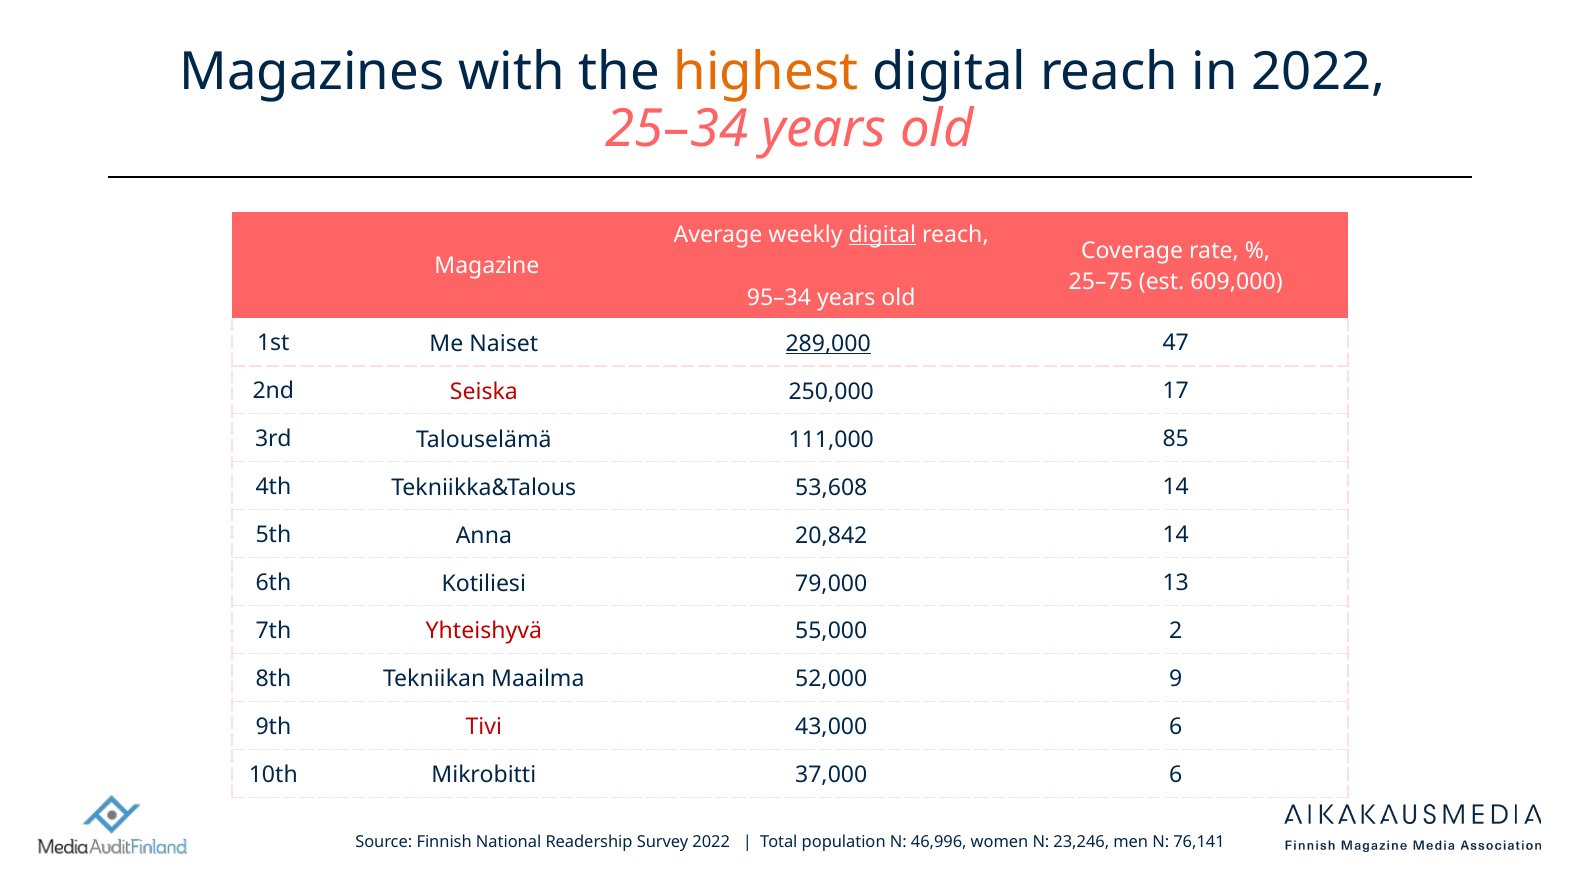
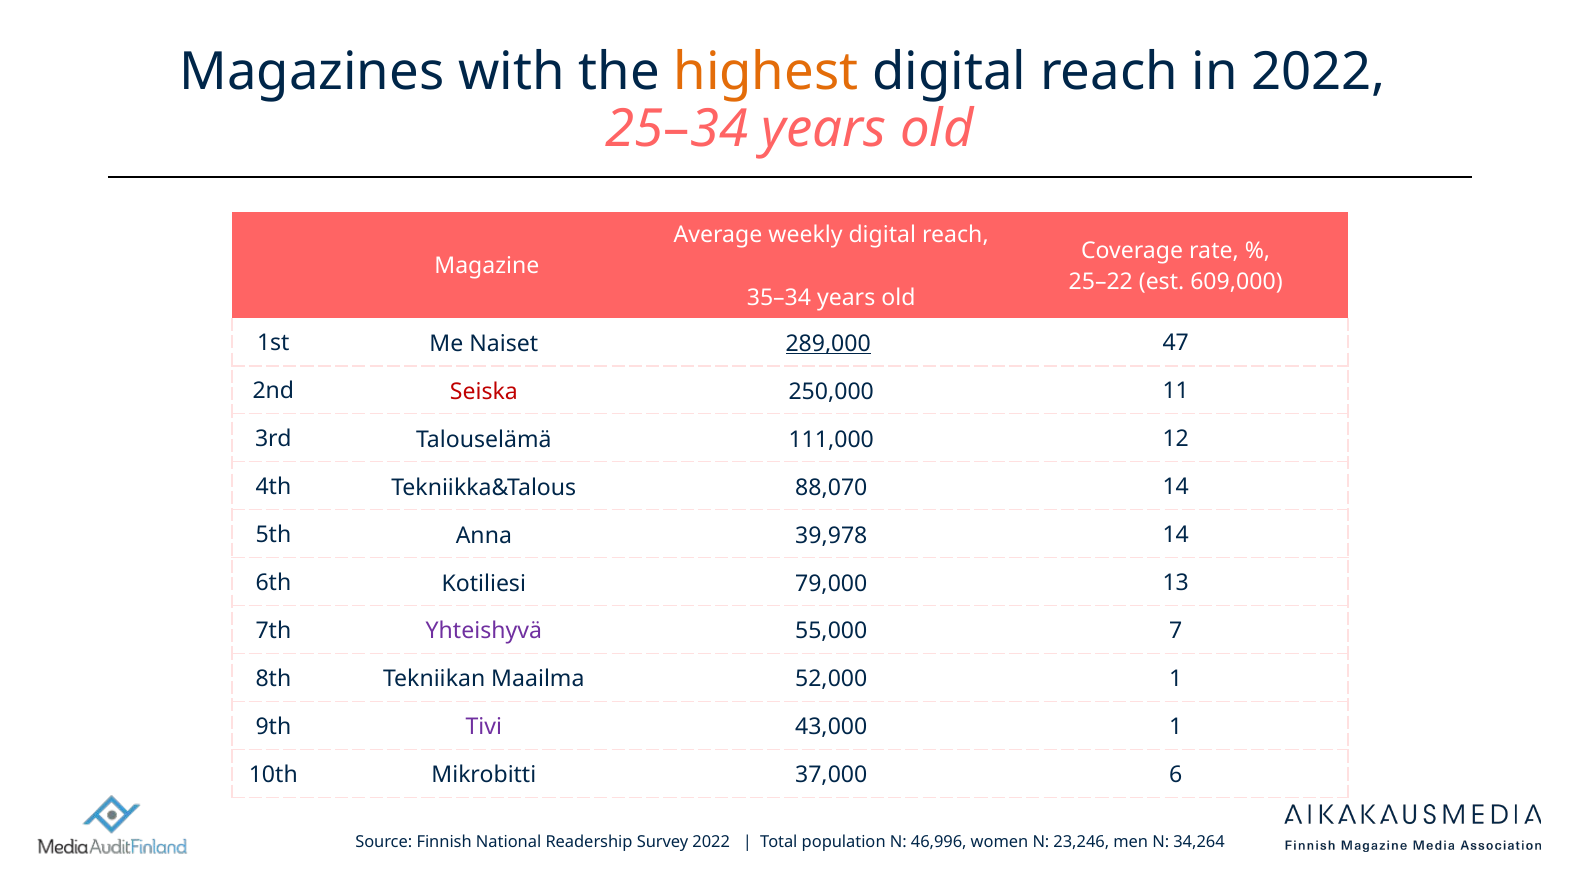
digital underline: present -> none (882, 235)
25–75: 25–75 -> 25–22 (1101, 282)
95–34: 95–34 -> 35–34 (779, 298)
17: 17 -> 11 (1176, 391)
85: 85 -> 12 (1176, 439)
53,608: 53,608 -> 88,070 (831, 487)
20,842: 20,842 -> 39,978 (831, 535)
Yhteishyvä colour: red -> purple (484, 631)
2: 2 -> 7 (1176, 631)
52,000 9: 9 -> 1 (1176, 679)
Tivi colour: red -> purple (484, 727)
43,000 6: 6 -> 1 (1176, 727)
76,141: 76,141 -> 34,264 (1199, 842)
